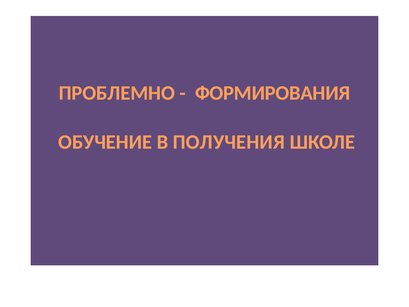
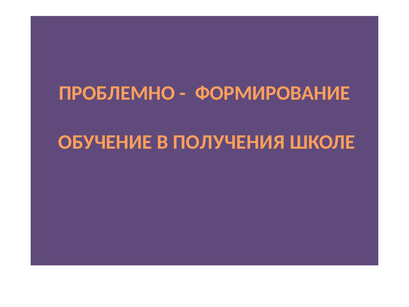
ФОРМИРОВАНИЯ: ФОРМИРОВАНИЯ -> ФОРМИРОВАНИЕ (273, 93)
